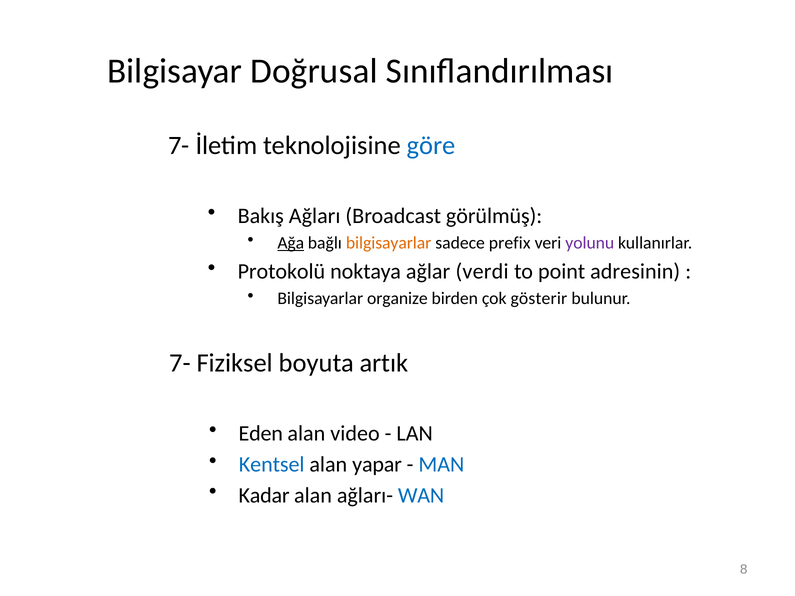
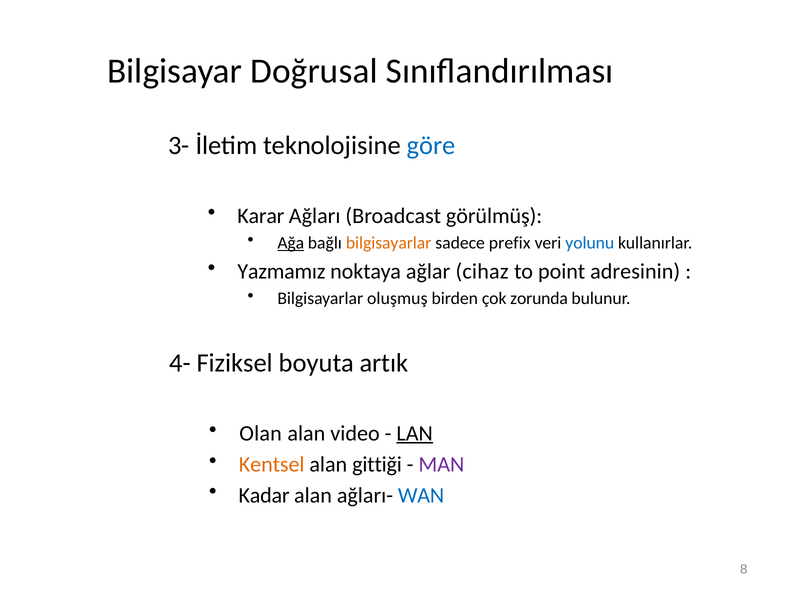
7-: 7- -> 3- (179, 146)
Bakış: Bakış -> Karar (261, 216)
yolunu colour: purple -> blue (590, 243)
Protokolü: Protokolü -> Yazmamız (281, 272)
verdi: verdi -> cihaz (482, 272)
organize: organize -> oluşmuş (397, 299)
gösterir: gösterir -> zorunda (539, 299)
7-: 7- -> 4- (180, 363)
Eden: Eden -> Olan (261, 434)
LAN underline: none -> present (415, 434)
Kentsel colour: blue -> orange (272, 465)
yapar: yapar -> gittiği (377, 465)
MAN colour: blue -> purple (441, 465)
